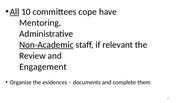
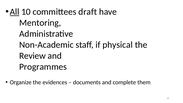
cope: cope -> draft (88, 12)
Non-Academic underline: present -> none (46, 45)
relevant: relevant -> physical (118, 45)
Engagement: Engagement -> Programmes (43, 67)
